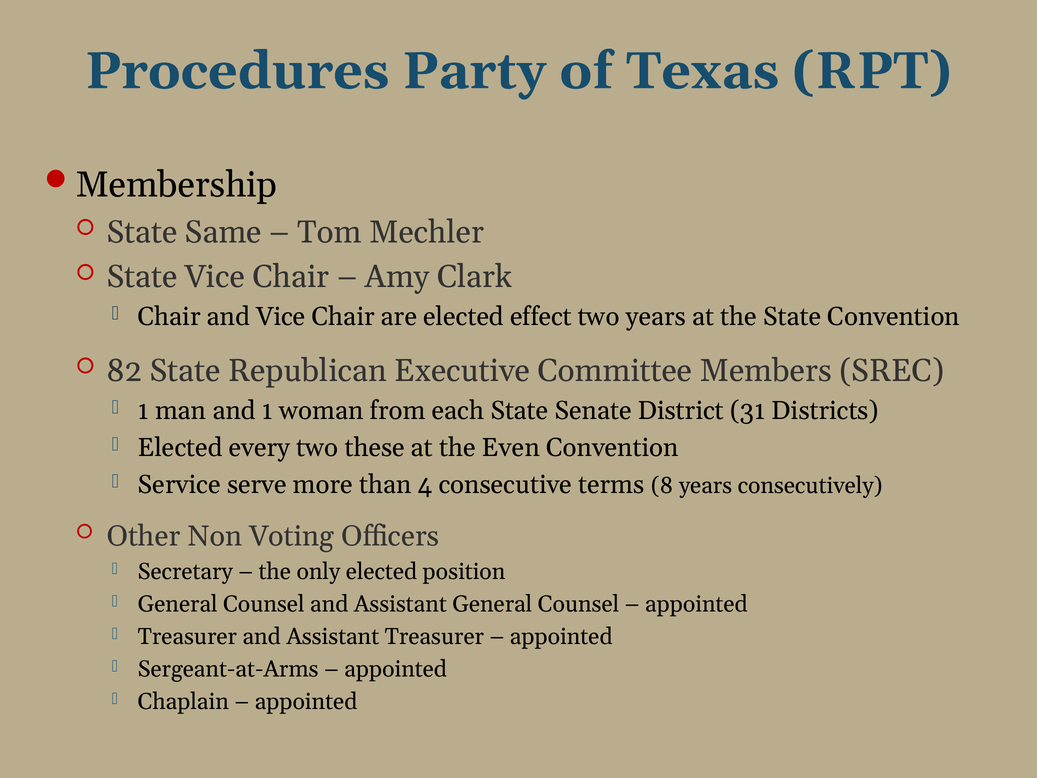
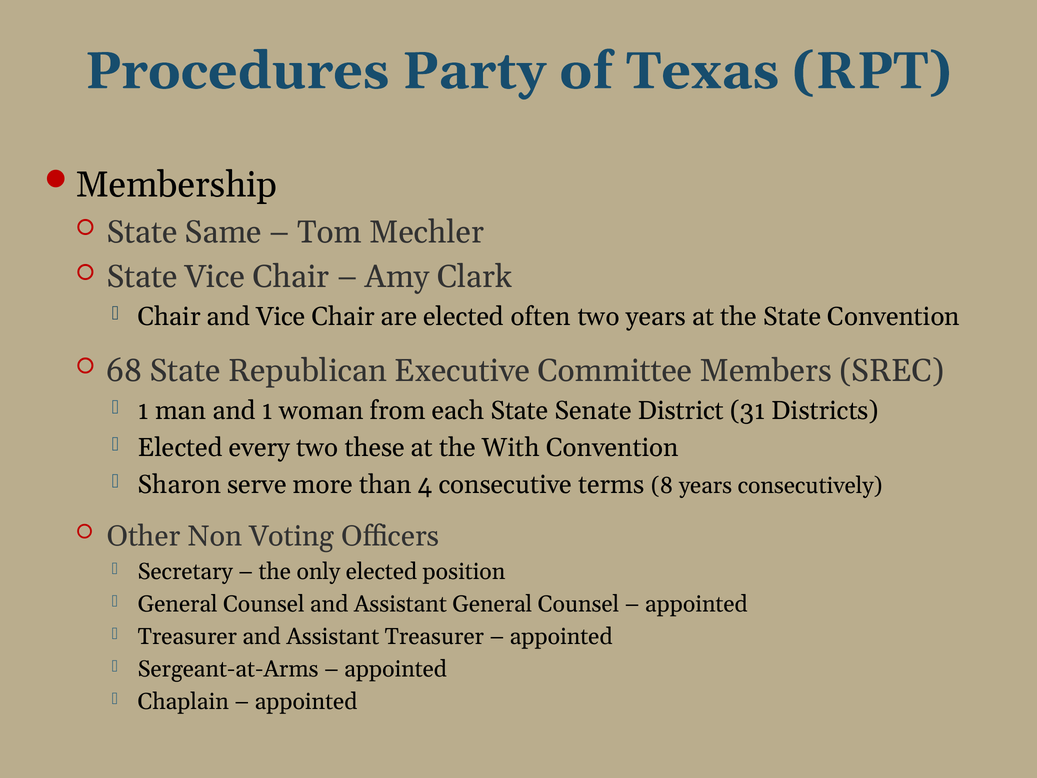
effect: effect -> often (541, 317)
82: 82 -> 68 (125, 371)
Even: Even -> With (511, 448)
Service: Service -> Sharon (179, 484)
